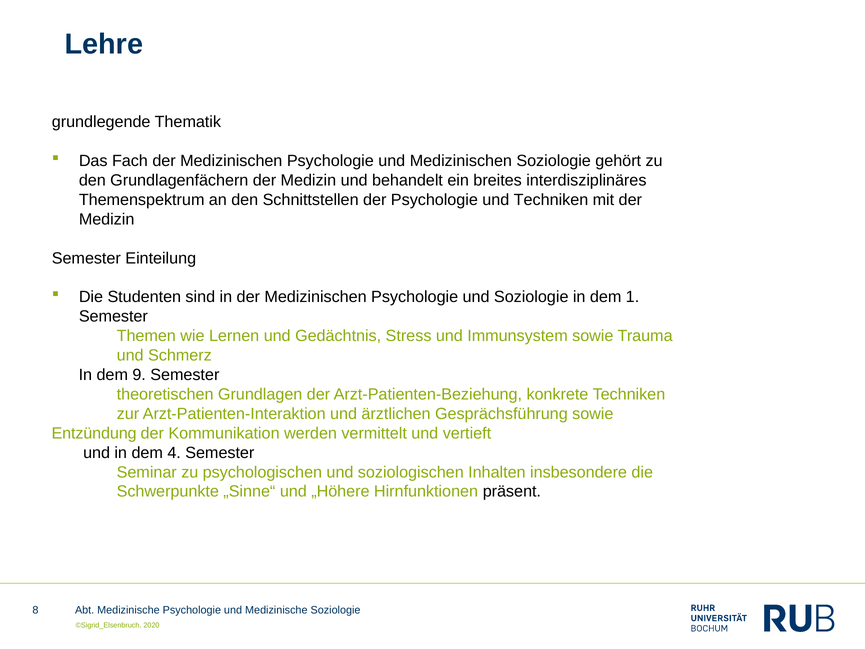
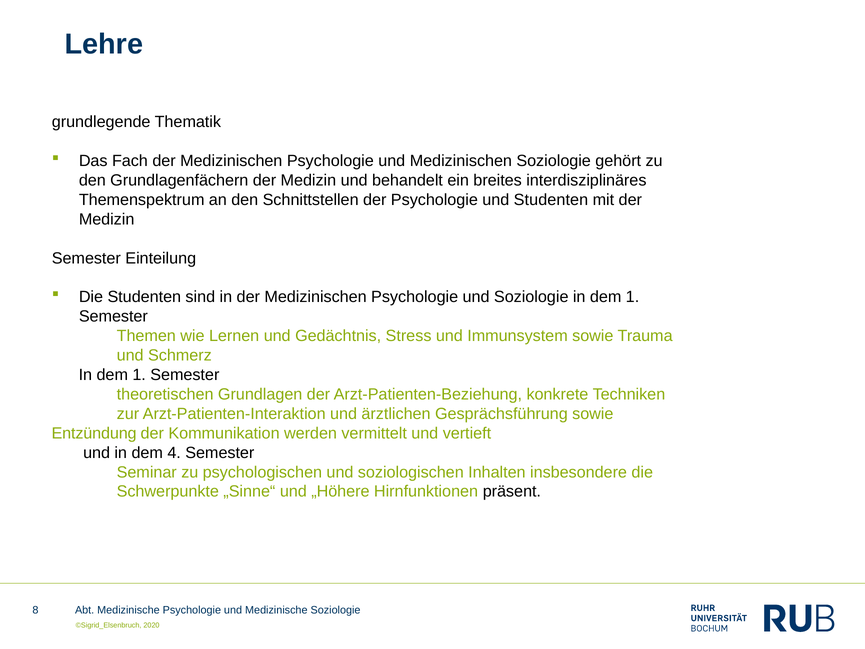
und Techniken: Techniken -> Studenten (551, 200)
9: 9 -> 1 (139, 375)
